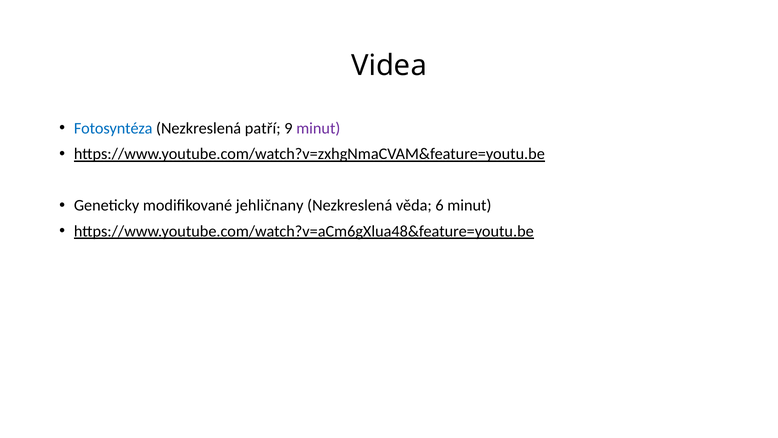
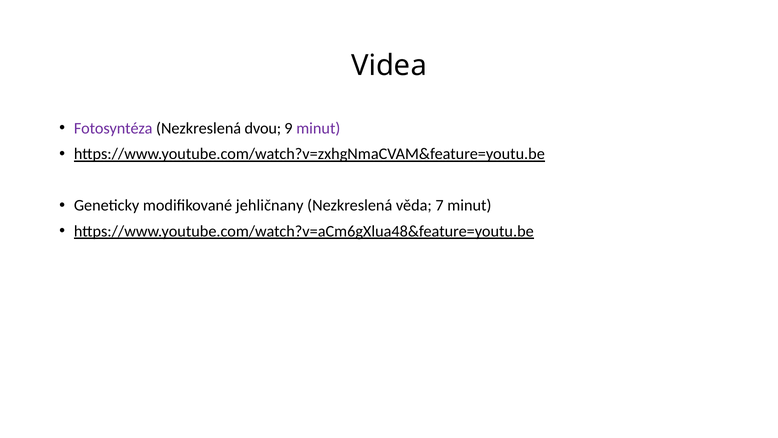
Fotosyntéza colour: blue -> purple (113, 128)
patří: patří -> dvou (263, 128)
6: 6 -> 7 (440, 205)
